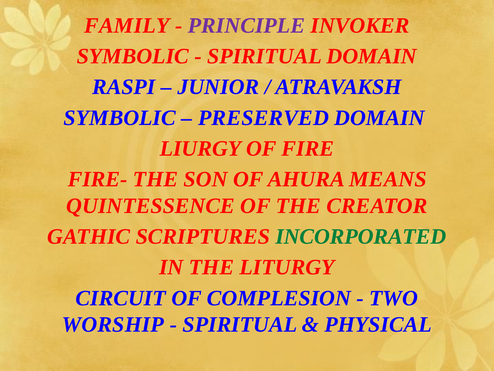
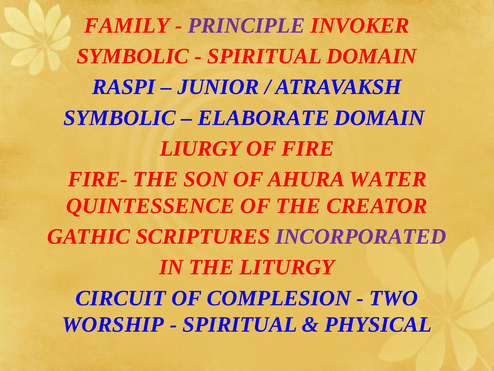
PRESERVED: PRESERVED -> ELABORATE (264, 118)
MEANS: MEANS -> WATER (388, 179)
INCORPORATED colour: green -> purple (361, 236)
